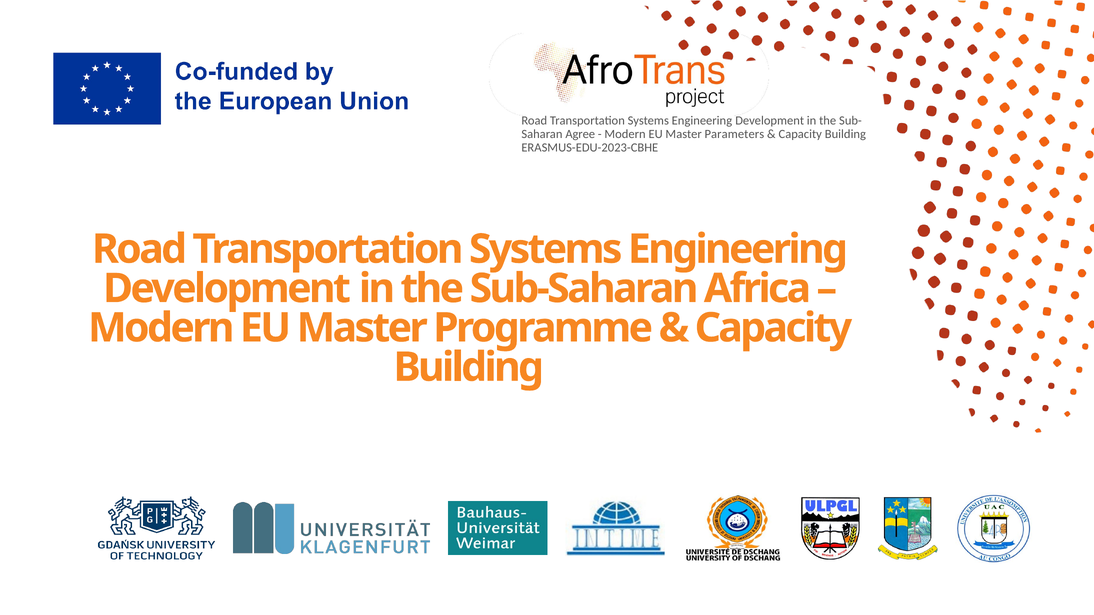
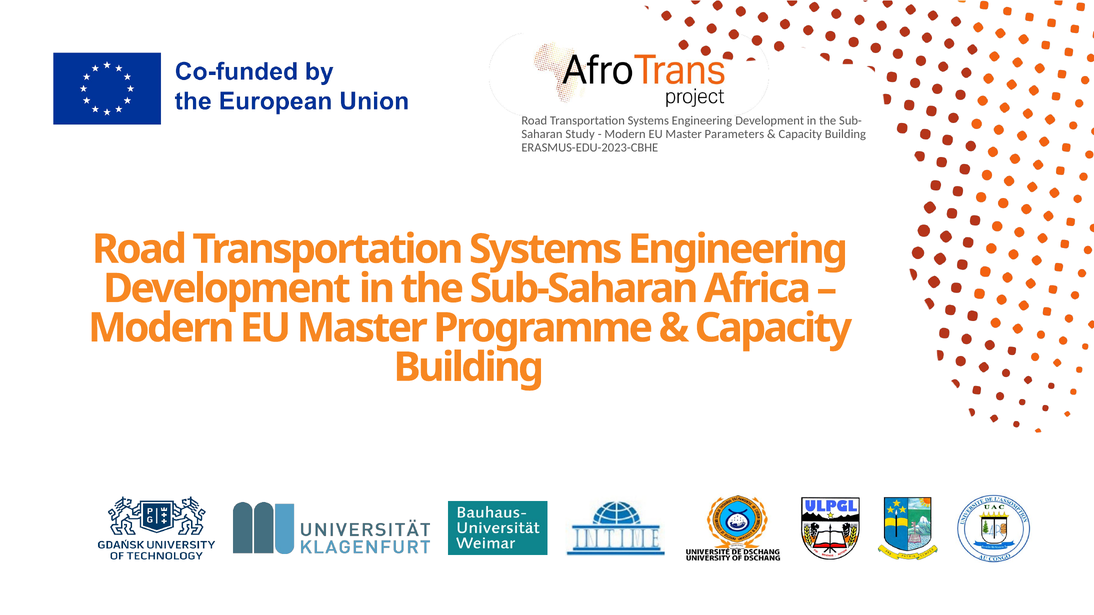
Agree: Agree -> Study (580, 134)
